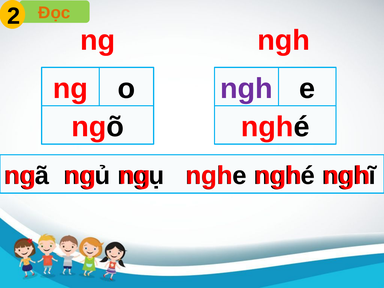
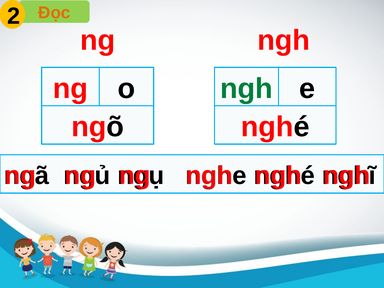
ngh colour: purple -> green (246, 89)
